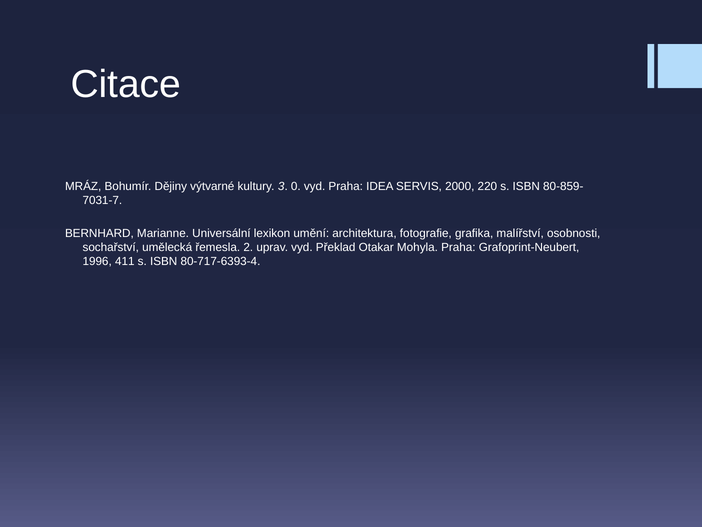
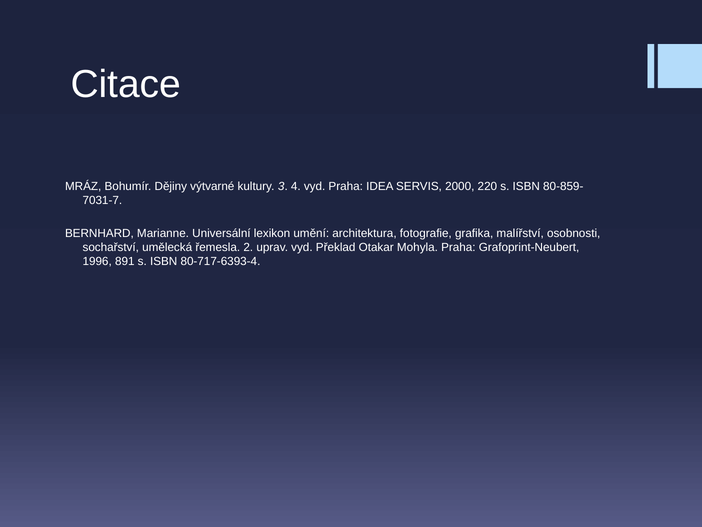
0: 0 -> 4 (296, 186)
411: 411 -> 891 (125, 261)
